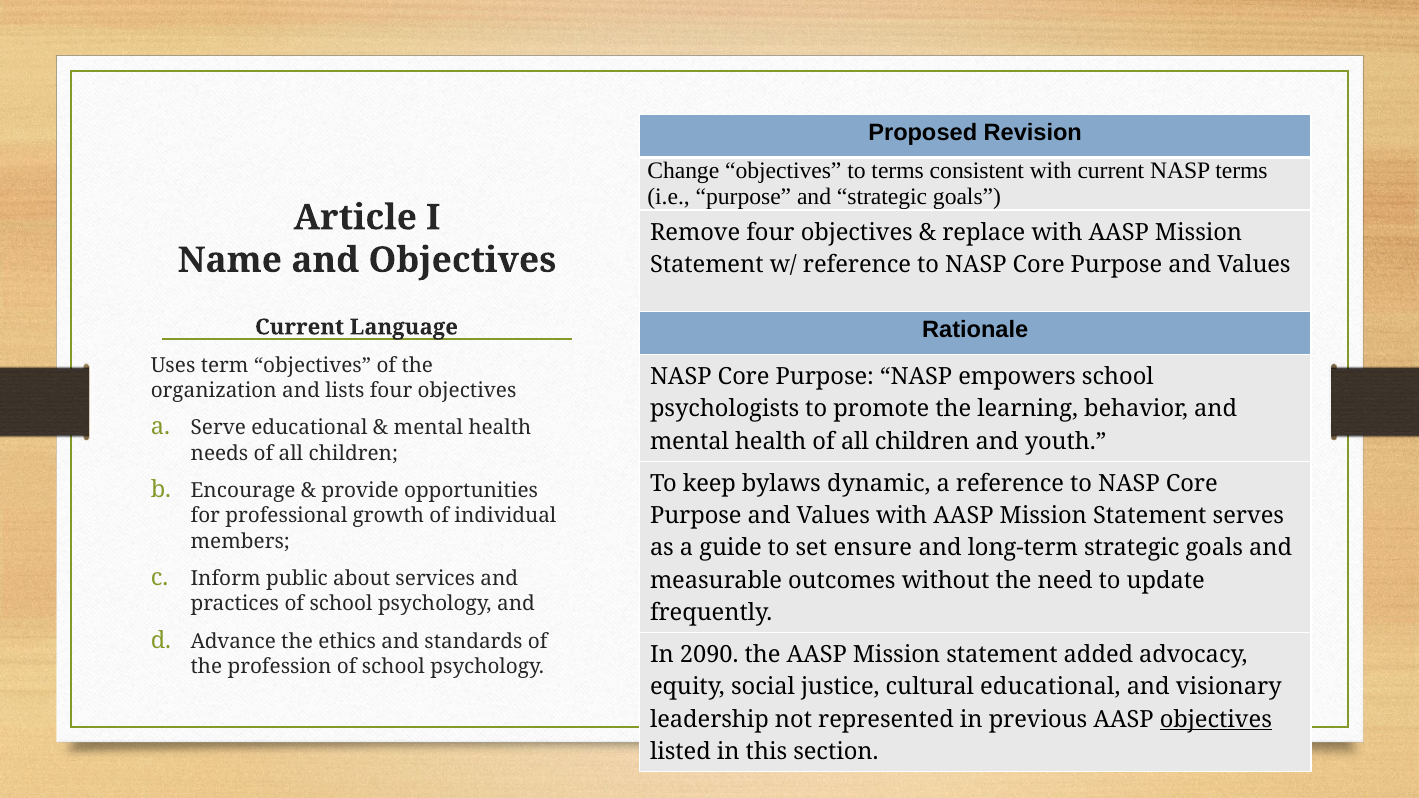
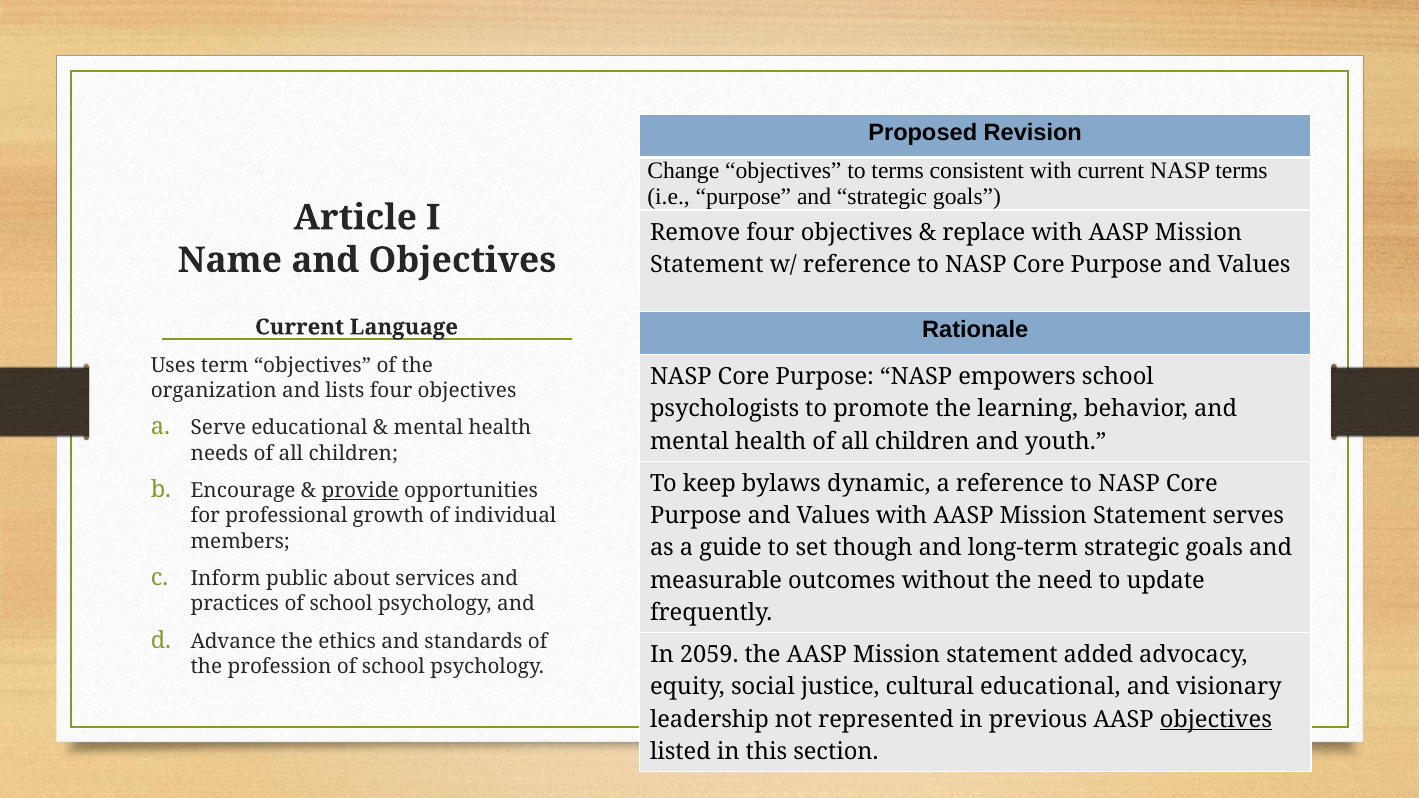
provide underline: none -> present (360, 491)
ensure: ensure -> though (873, 548)
2090: 2090 -> 2059 (709, 655)
